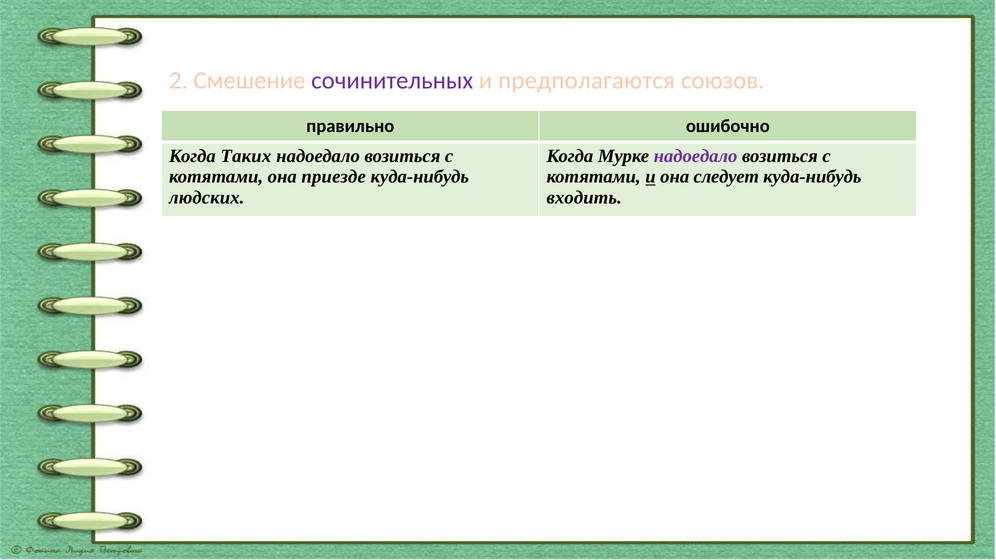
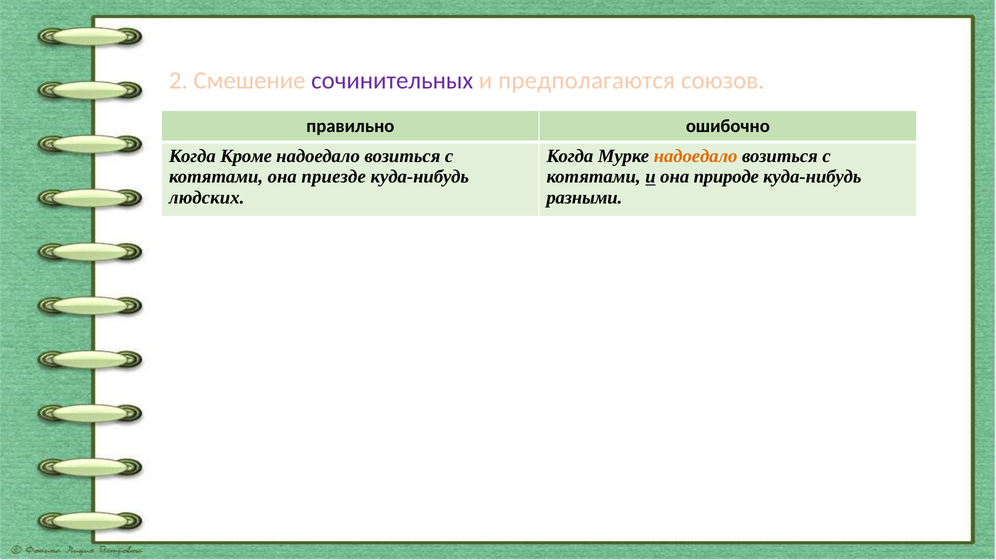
Таких: Таких -> Кроме (246, 156)
надоедало colour: purple -> orange (696, 156)
следует: следует -> природе (726, 177)
входить: входить -> разными (584, 198)
